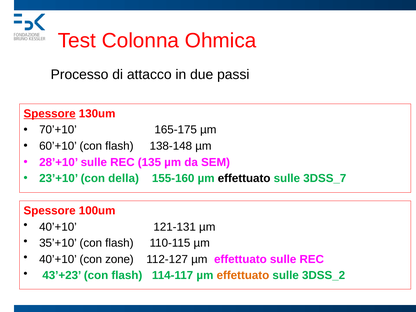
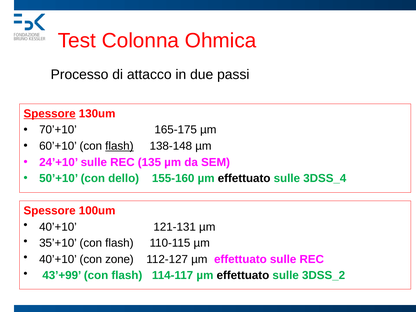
flash underline: none -> present (119, 146)
28’+10: 28’+10 -> 24’+10 (59, 162)
23’+10: 23’+10 -> 50’+10 (59, 178)
della: della -> dello (124, 178)
3DSS_7: 3DSS_7 -> 3DSS_4 (325, 178)
43’+23: 43’+23 -> 43’+99 (62, 275)
effettuato colour: orange -> black (243, 275)
